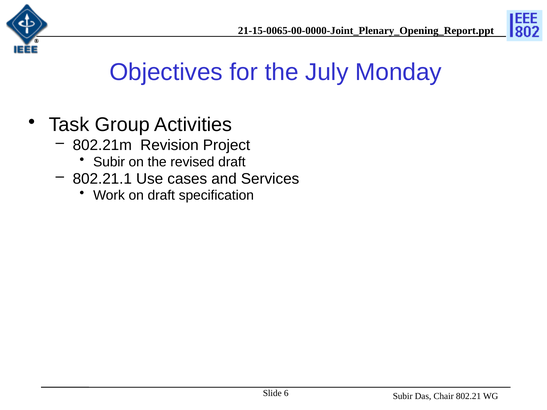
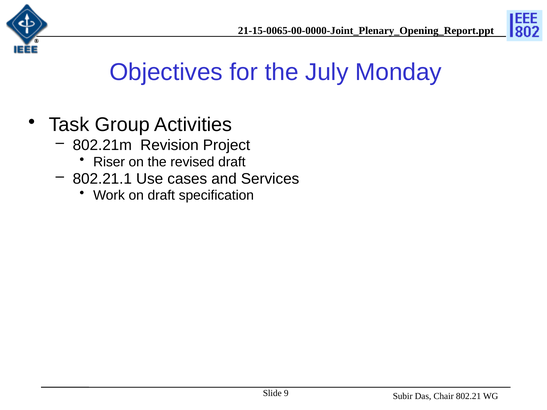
Subir: Subir -> Riser (109, 162)
6: 6 -> 9 (286, 393)
